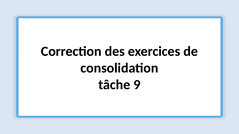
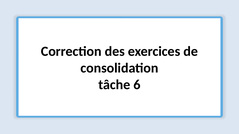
9: 9 -> 6 (137, 85)
